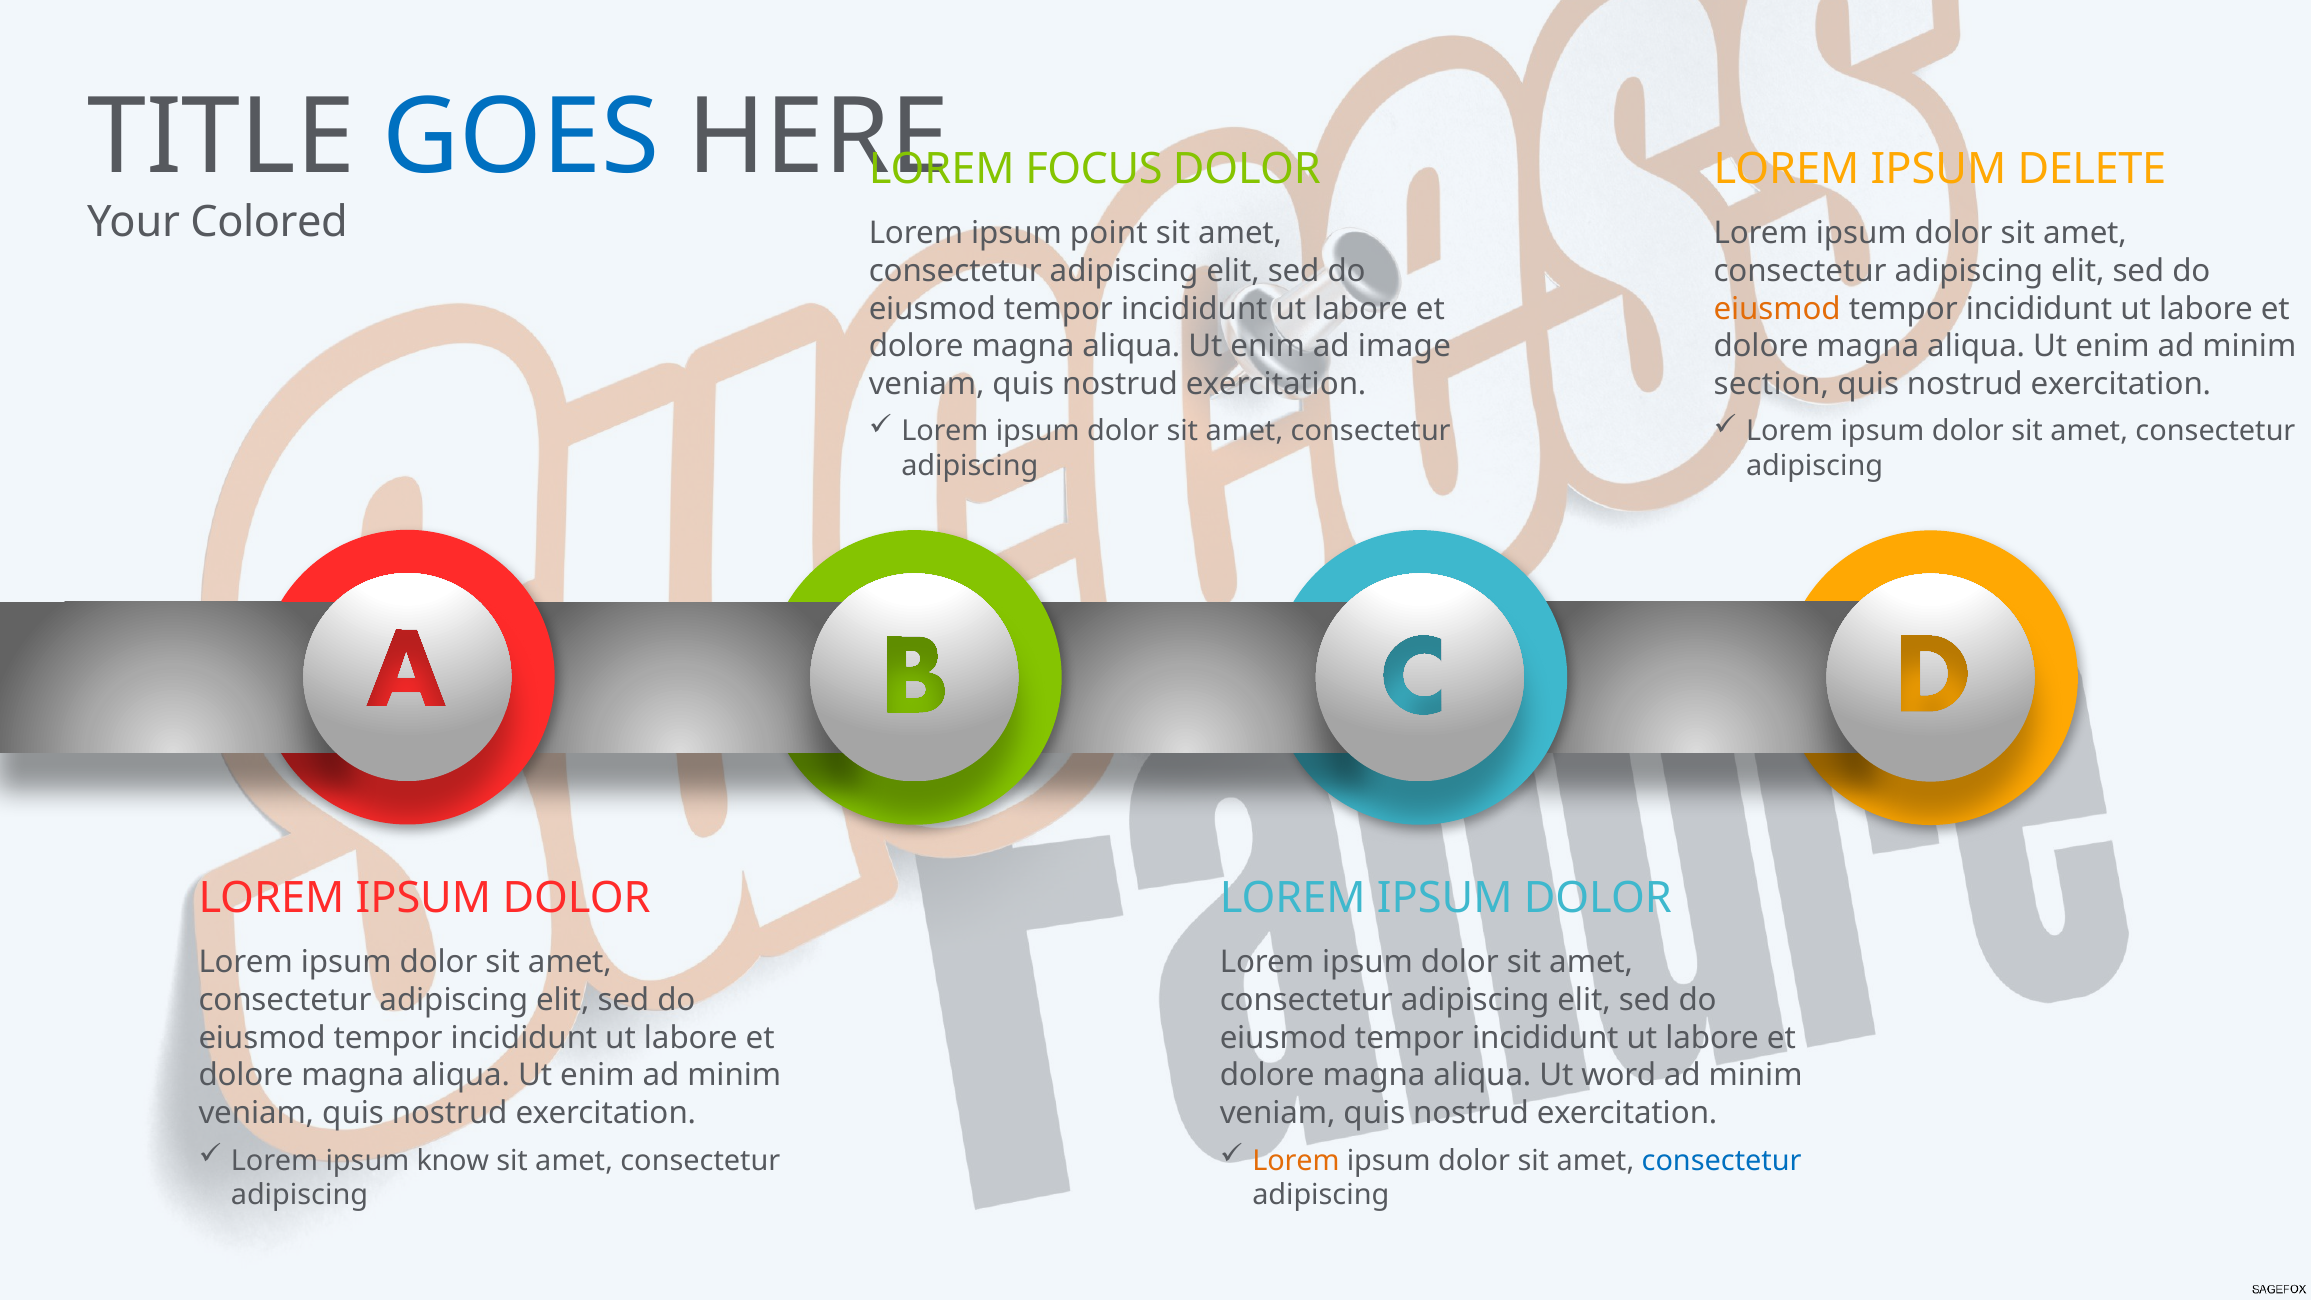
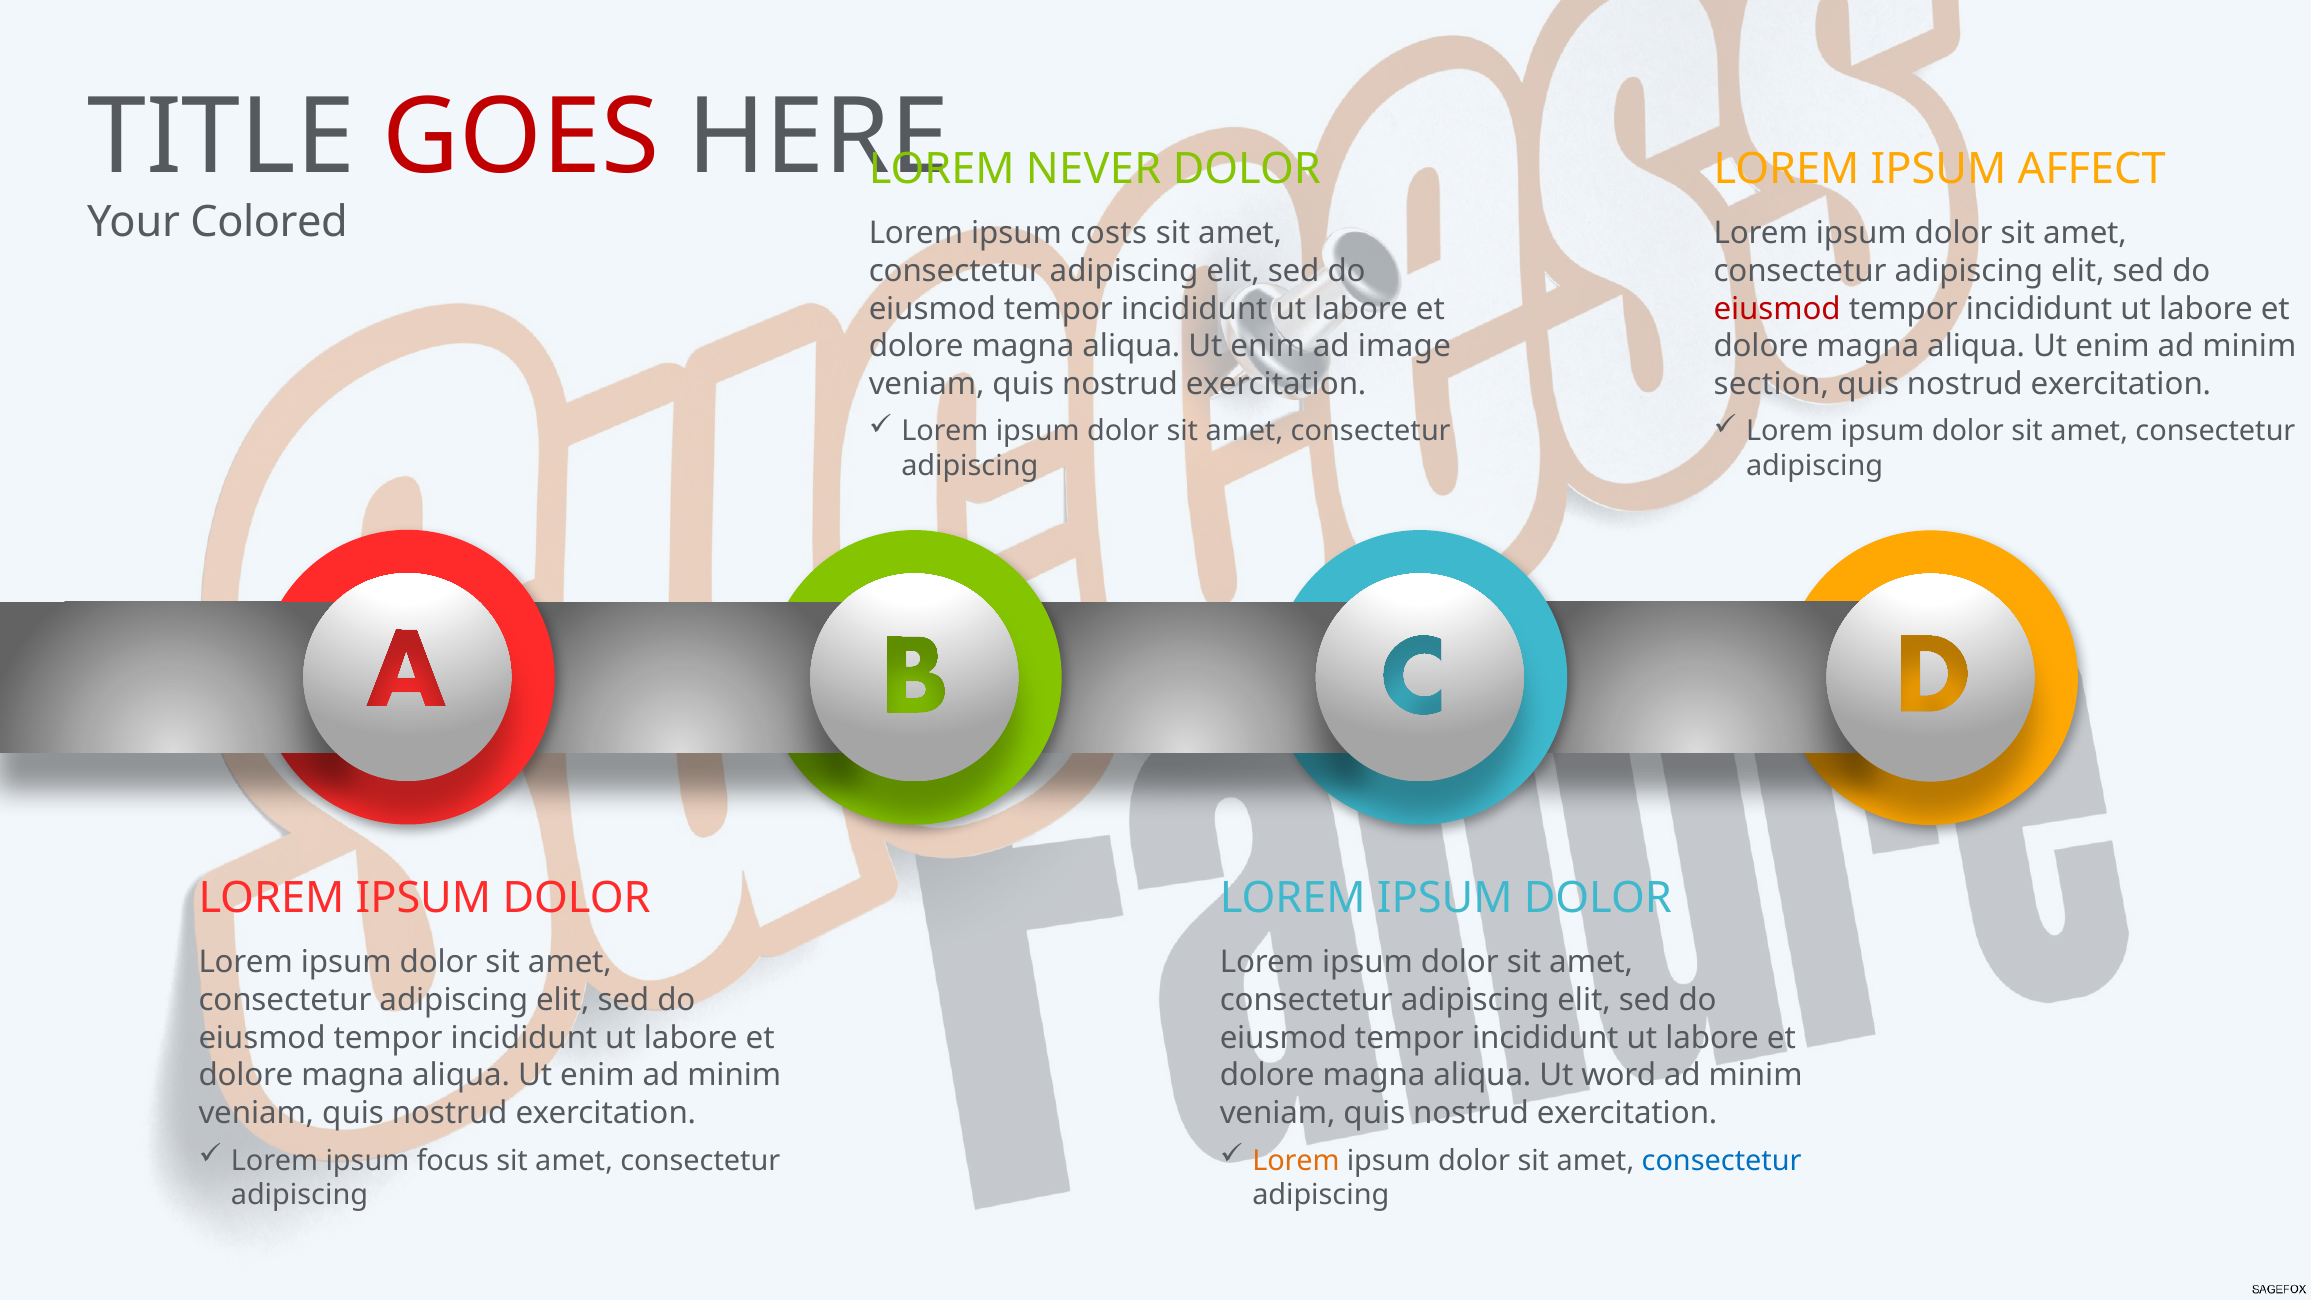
GOES colour: blue -> red (521, 137)
FOCUS: FOCUS -> NEVER (1094, 169)
DELETE: DELETE -> AFFECT (2092, 169)
point: point -> costs (1109, 234)
eiusmod colour: orange -> red (1777, 309)
know: know -> focus (453, 1160)
